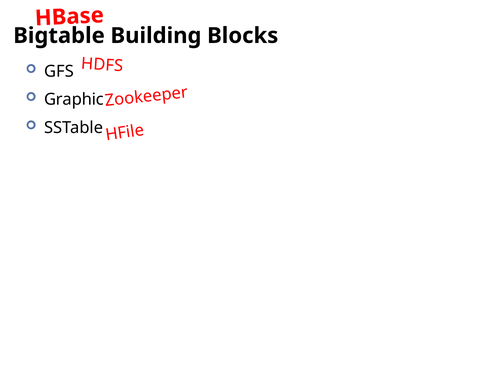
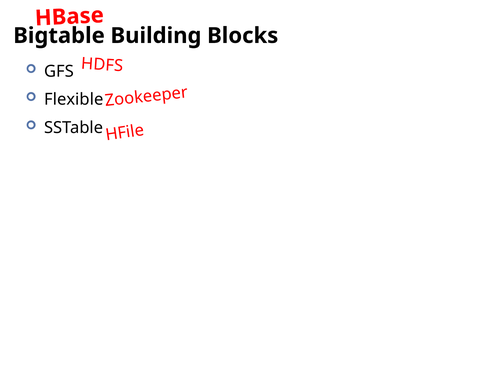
Graphic: Graphic -> Flexible (74, 100)
